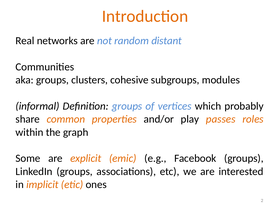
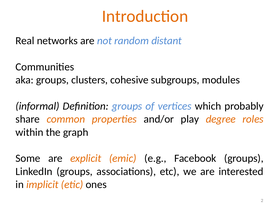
passes: passes -> degree (221, 119)
